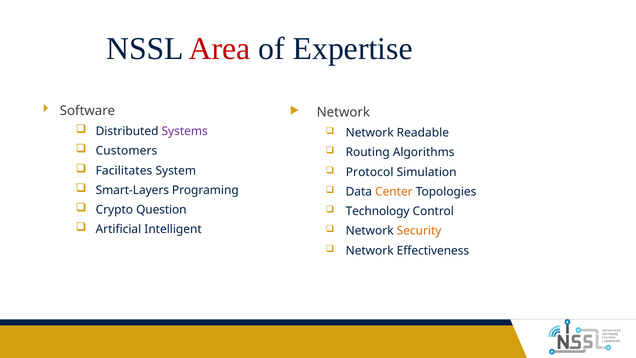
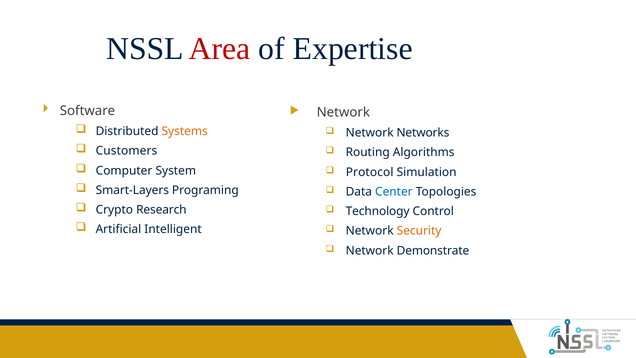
Systems colour: purple -> orange (185, 131)
Readable: Readable -> Networks (423, 133)
Facilitates: Facilitates -> Computer (124, 170)
Center colour: orange -> blue (394, 192)
Question: Question -> Research (161, 210)
Effectiveness: Effectiveness -> Demonstrate (433, 250)
